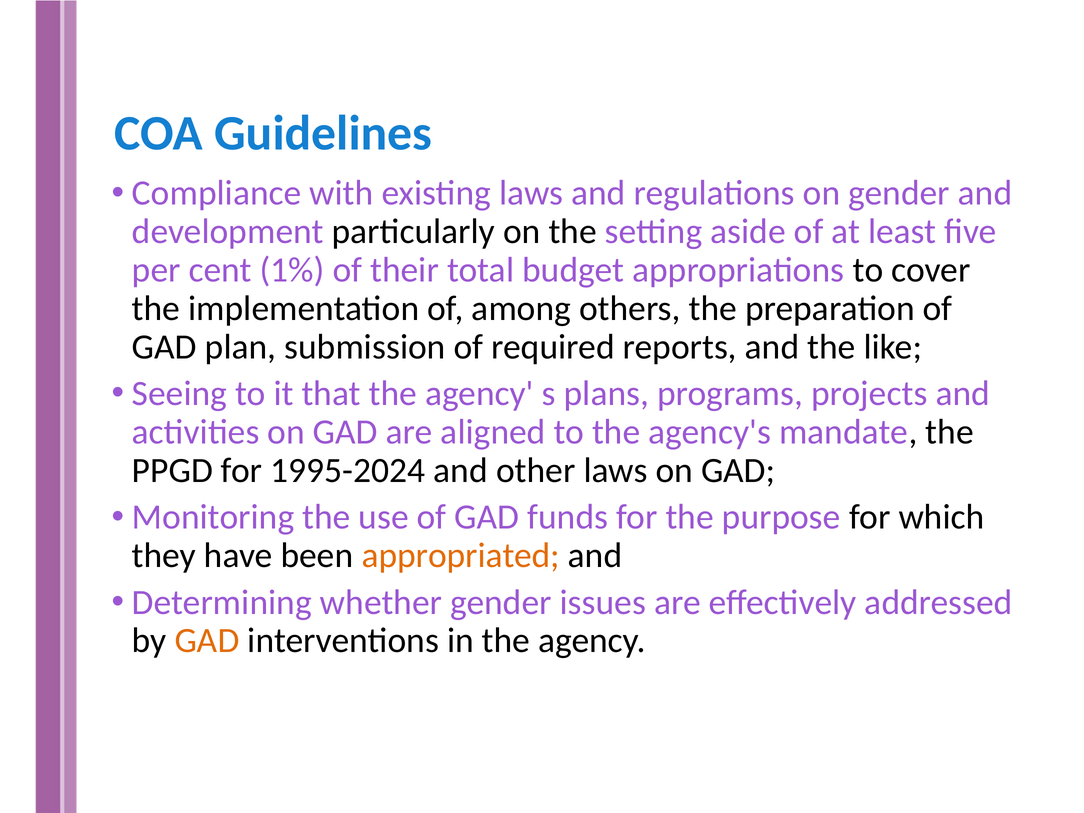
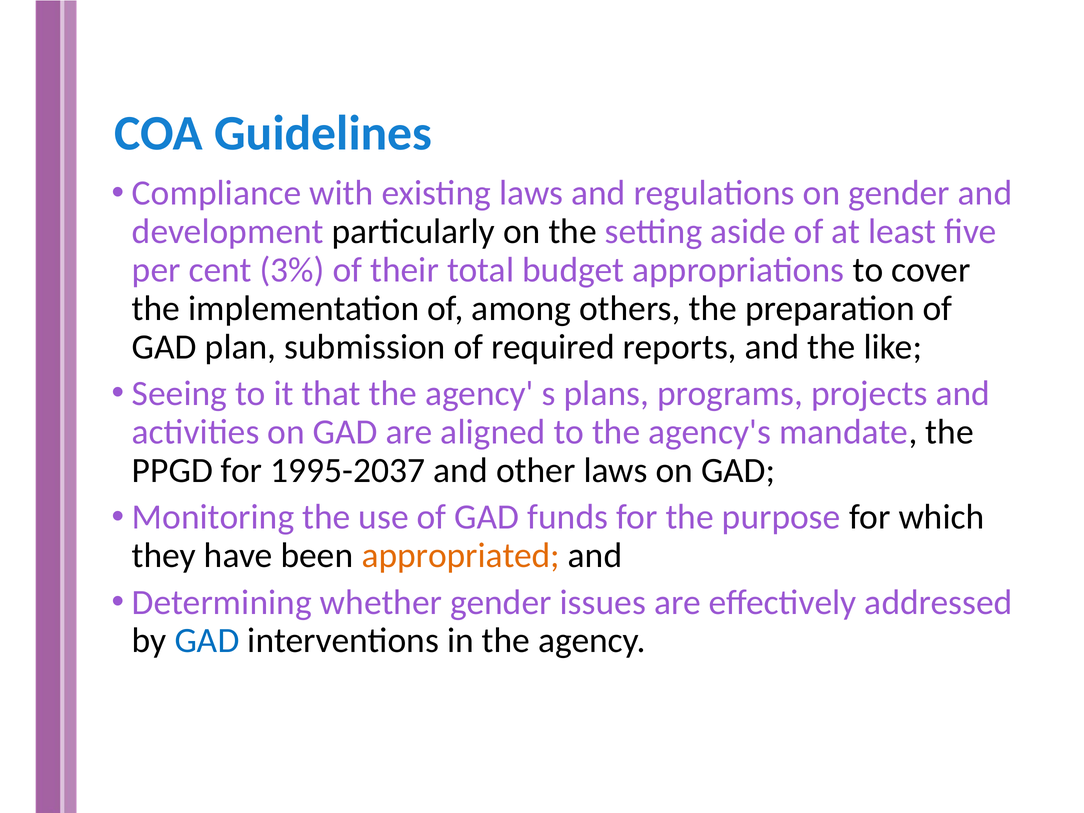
1%: 1% -> 3% (292, 270)
1995-2024: 1995-2024 -> 1995-2037 (348, 471)
GAD colour: orange -> blue (207, 641)
